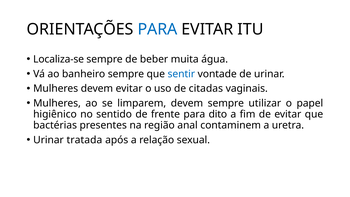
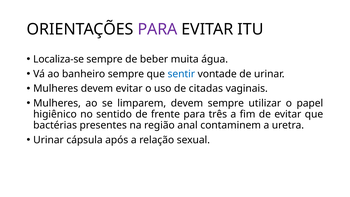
PARA colour: blue -> purple (157, 29)
dito: dito -> três (218, 114)
tratada: tratada -> cápsula (85, 140)
